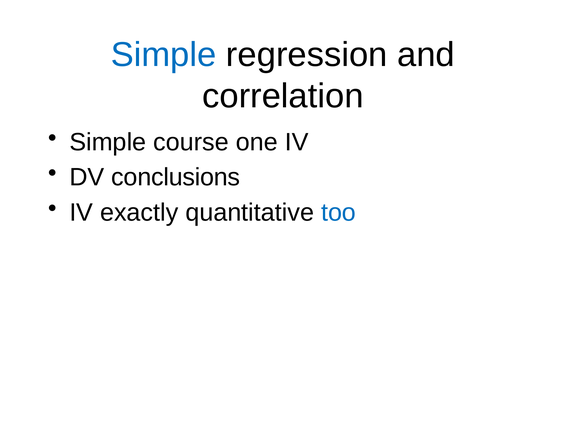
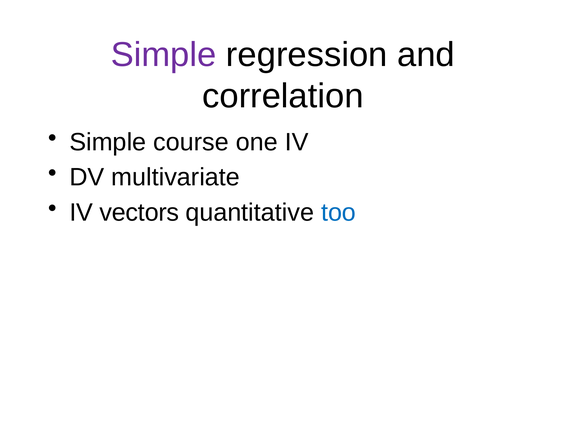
Simple colour: blue -> purple (164, 55)
conclusions: conclusions -> multivariate (176, 178)
exactly: exactly -> vectors (139, 213)
